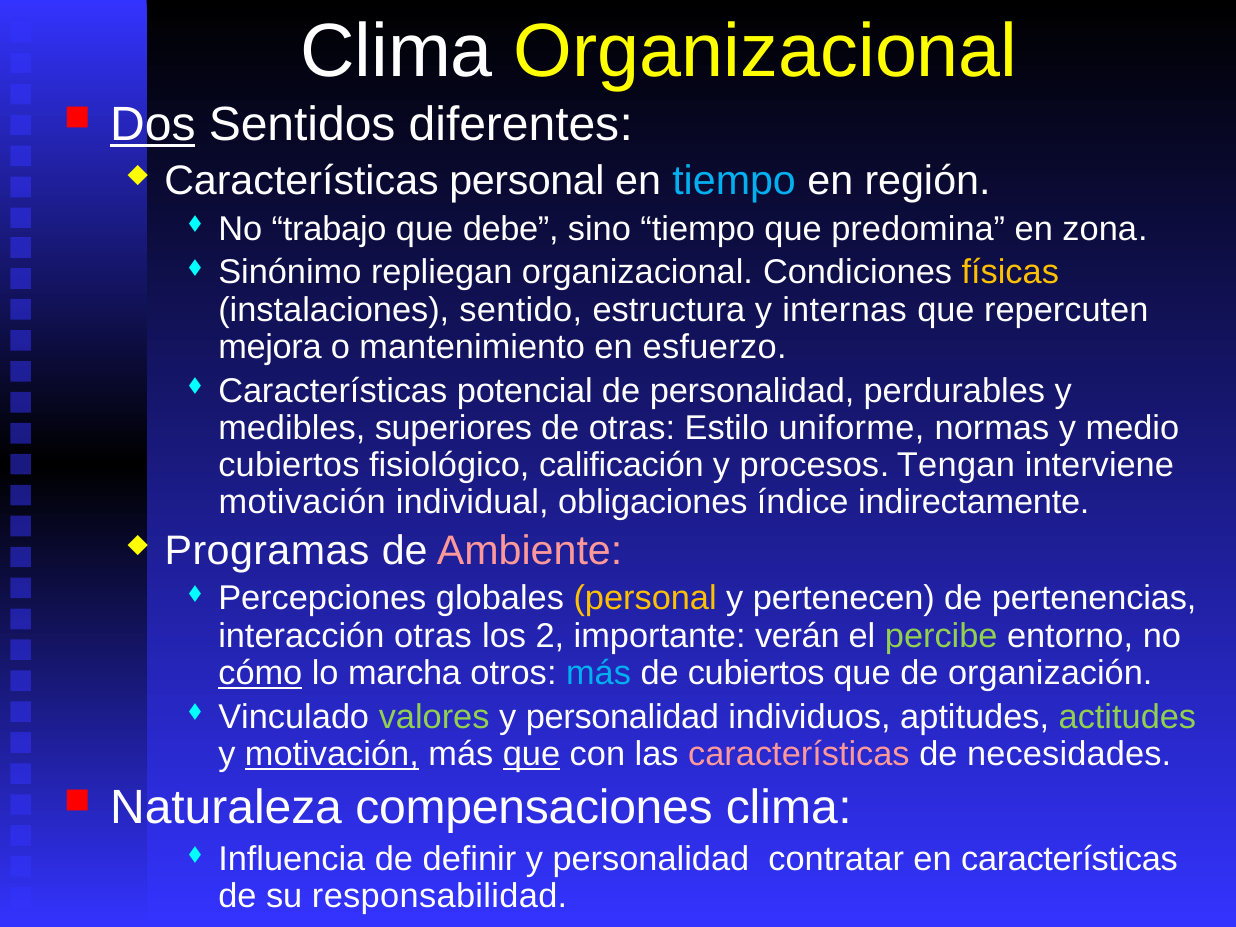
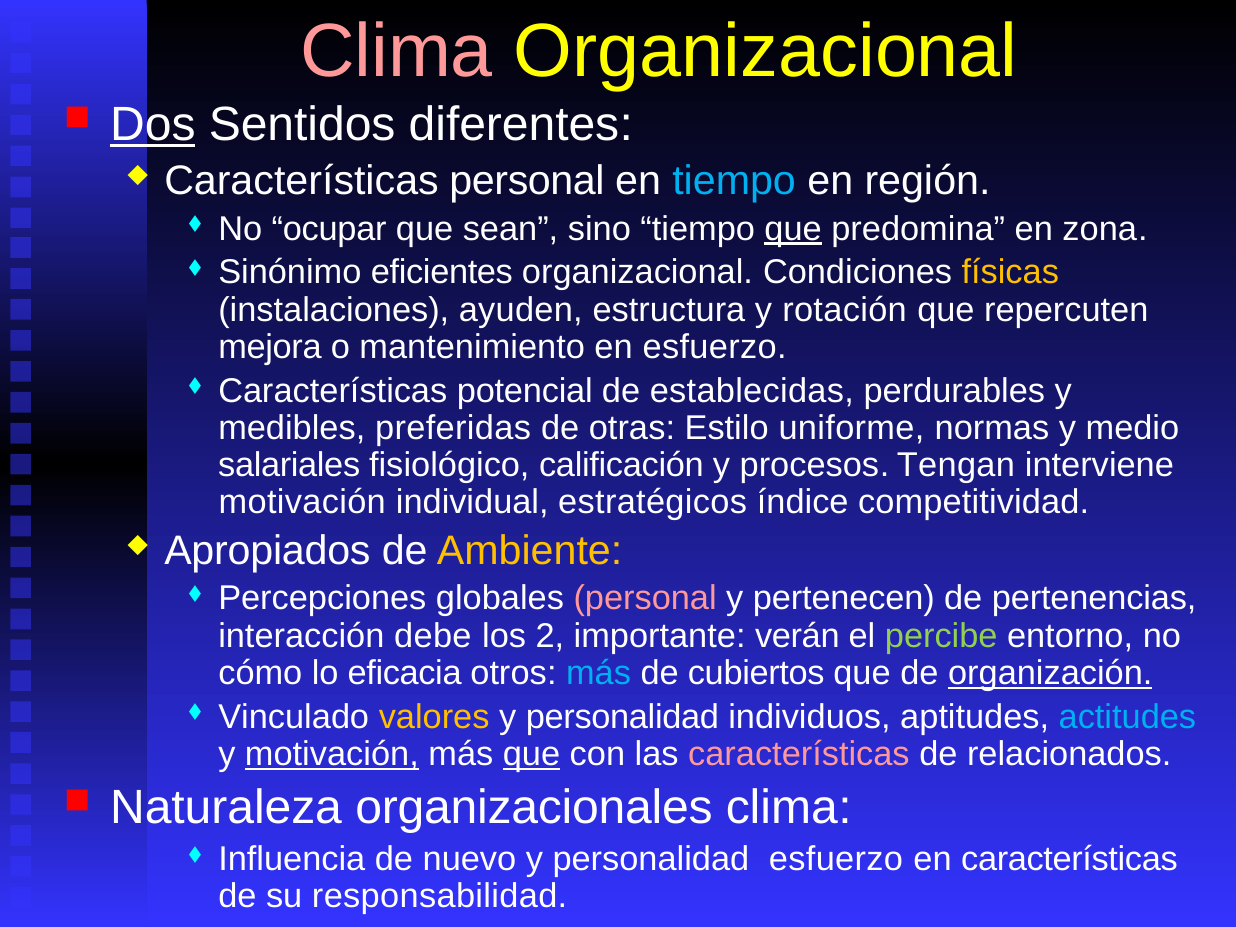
Clima colour: white -> pink (396, 52)
trabajo: trabajo -> ocupar (329, 229)
debe: debe -> sean (511, 229)
que underline: none -> present (793, 229)
repliegan: repliegan -> eficientes (442, 273)
sentido: sentido -> ayuden (521, 310)
internas: internas -> rotación (845, 310)
de personalidad: personalidad -> establecidas (752, 391)
superiores: superiores -> preferidas (453, 428)
cubiertos: cubiertos -> salariales (289, 465)
obligaciones: obligaciones -> estratégicos (653, 502)
indirectamente: indirectamente -> competitividad (974, 502)
Programas: Programas -> Apropiados (267, 551)
Ambiente colour: pink -> yellow (530, 551)
personal colour: yellow -> pink (645, 599)
interacción otras: otras -> debe (433, 636)
cómo underline: present -> none (260, 673)
marcha: marcha -> eficacia (405, 673)
organización underline: none -> present (1050, 673)
valores colour: light green -> yellow (434, 717)
actitudes colour: light green -> light blue (1127, 717)
necesidades: necesidades -> relacionados (1069, 754)
compensaciones: compensaciones -> organizacionales (534, 808)
definir: definir -> nuevo (469, 859)
personalidad contratar: contratar -> esfuerzo (836, 859)
